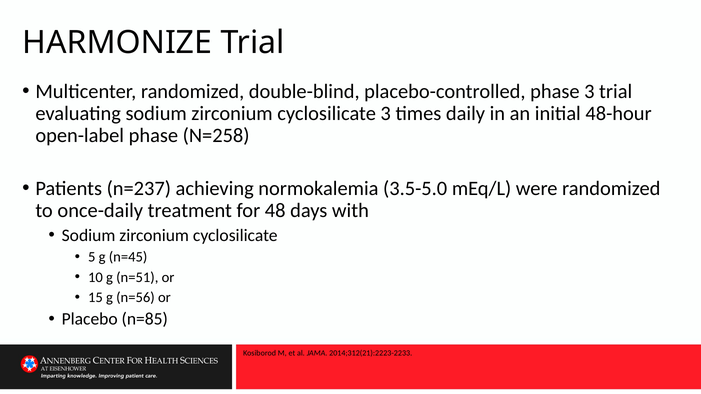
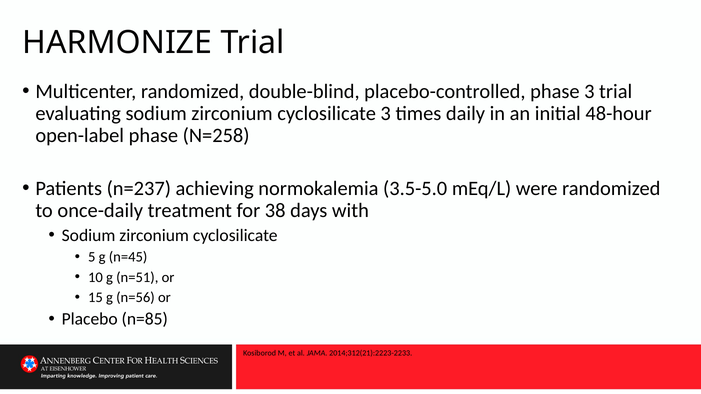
48: 48 -> 38 (275, 211)
